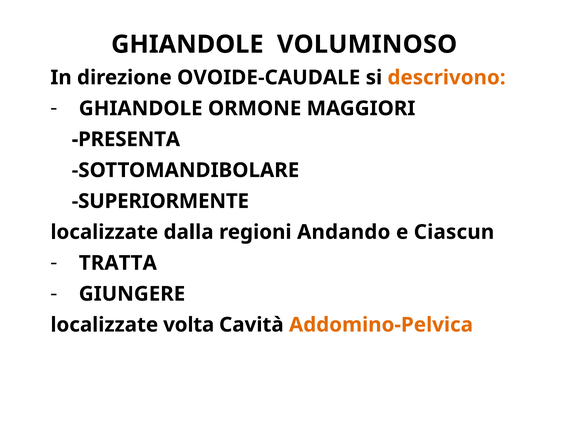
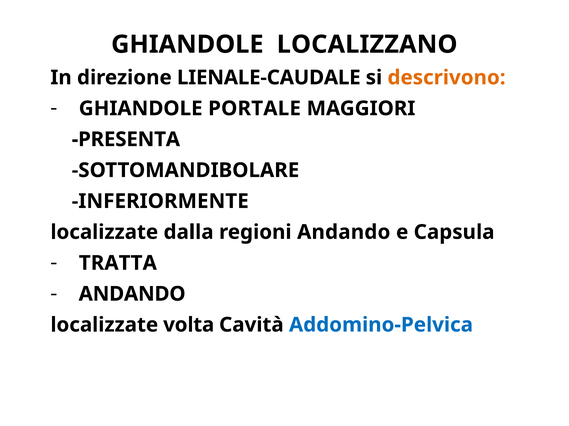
VOLUMINOSO: VOLUMINOSO -> LOCALIZZANO (367, 44)
OVOIDE-CAUDALE: OVOIDE-CAUDALE -> LIENALE-CAUDALE (269, 78)
ORMONE: ORMONE -> PORTALE (255, 109)
SUPERIORMENTE: SUPERIORMENTE -> INFERIORMENTE (160, 202)
Ciascun: Ciascun -> Capsula (454, 232)
GIUNGERE: GIUNGERE -> ANDANDO (132, 294)
Addomino-Pelvica colour: orange -> blue (381, 325)
